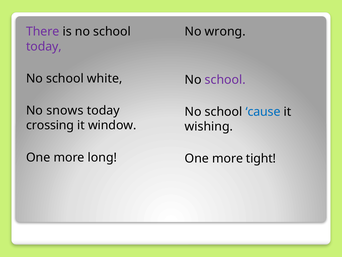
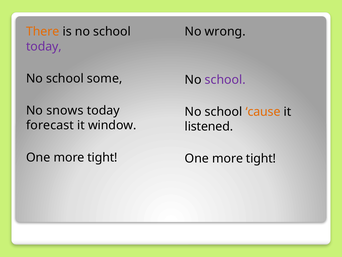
There colour: purple -> orange (43, 32)
white: white -> some (105, 78)
cause colour: blue -> orange (263, 112)
crossing: crossing -> forecast (50, 125)
wishing: wishing -> listened (209, 126)
long: long -> tight (102, 157)
